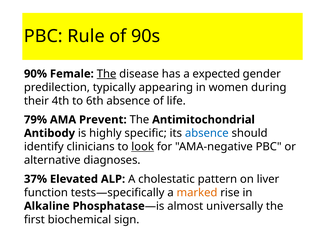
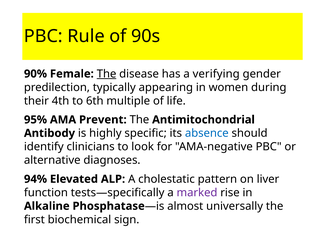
expected: expected -> verifying (216, 74)
6th absence: absence -> multiple (128, 101)
79%: 79% -> 95% (35, 120)
look underline: present -> none (143, 147)
37%: 37% -> 94% (35, 180)
marked colour: orange -> purple (197, 193)
